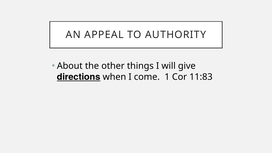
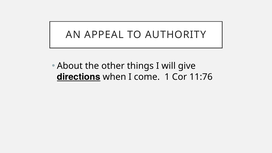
11:83: 11:83 -> 11:76 (201, 77)
